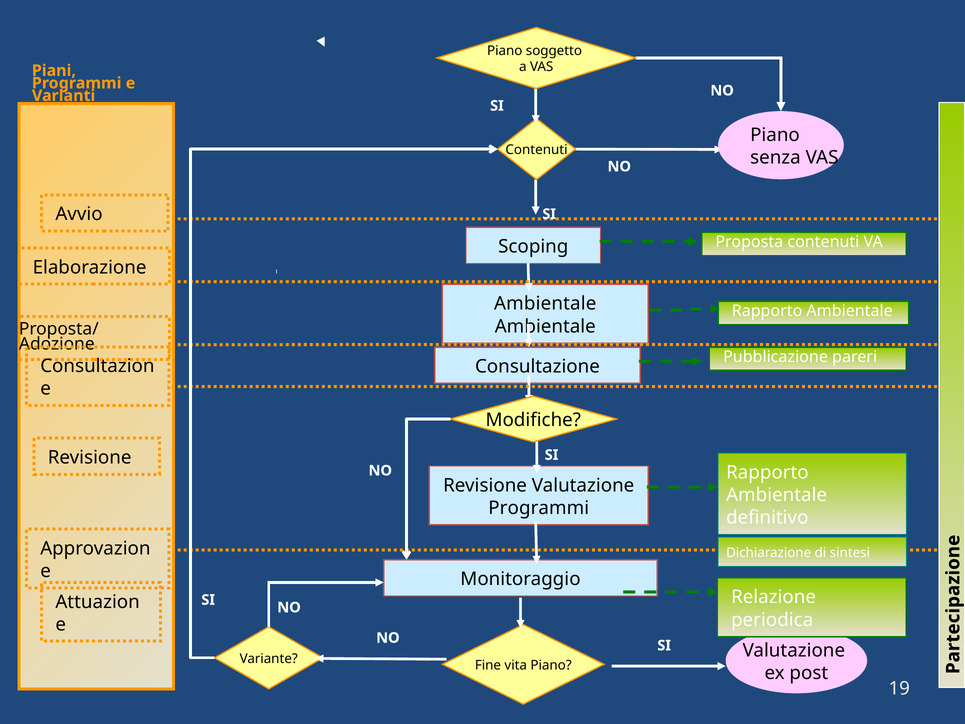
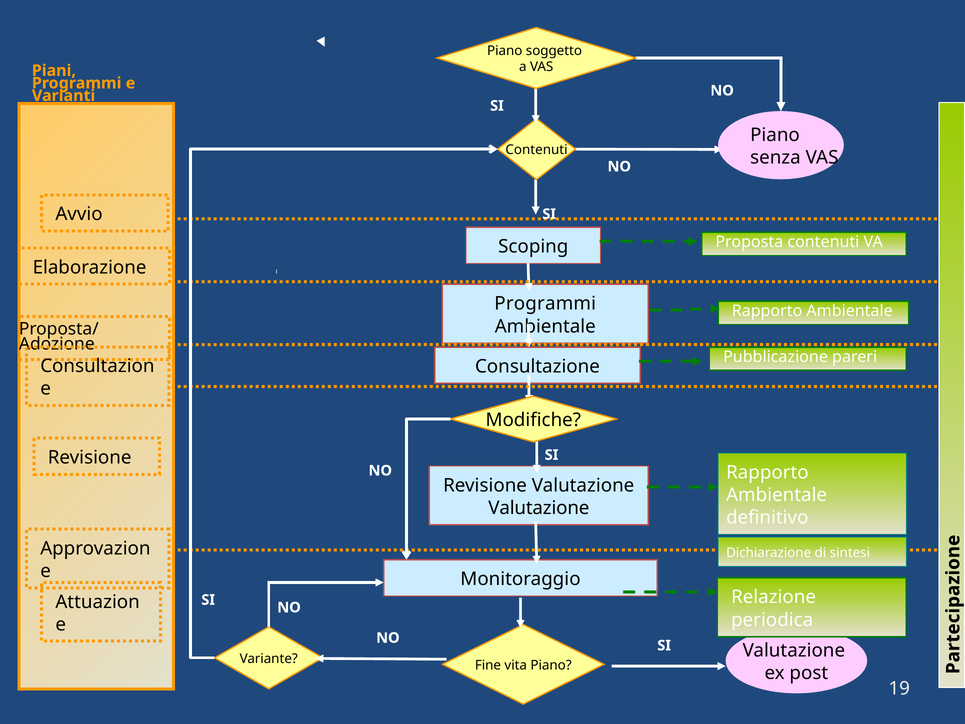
Ambientale: Ambientale -> Programmi (545, 304)
Programmi: Programmi -> Valutazione (539, 508)
